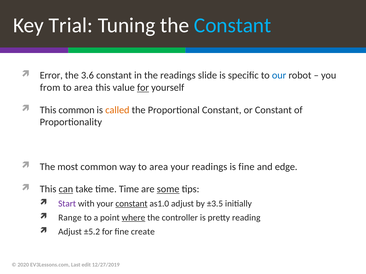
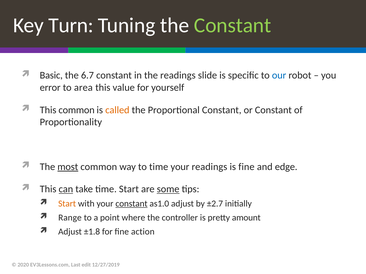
Trial: Trial -> Turn (71, 25)
Constant colour: light blue -> light green (233, 25)
Error: Error -> Basic (51, 76)
3.6: 3.6 -> 6.7 (87, 76)
from: from -> error (50, 88)
for underline: present -> none (143, 88)
most underline: none -> present (68, 167)
way to area: area -> time (159, 167)
time Time: Time -> Start (129, 189)
Start colour: purple -> orange (67, 204)
±3.5: ±3.5 -> ±2.7 (215, 204)
where underline: present -> none (133, 218)
reading: reading -> amount (246, 218)
±5.2: ±5.2 -> ±1.8 (92, 232)
create: create -> action (143, 232)
